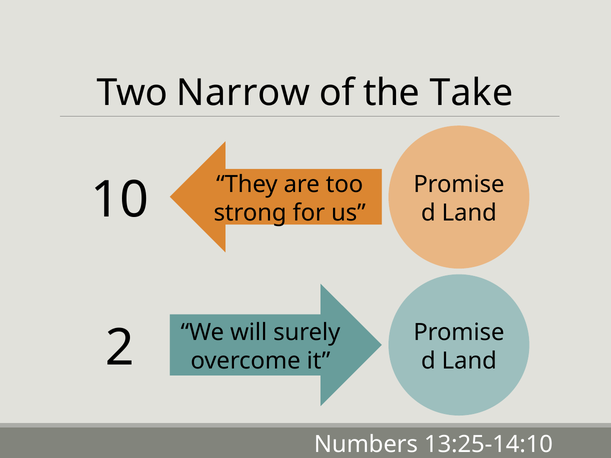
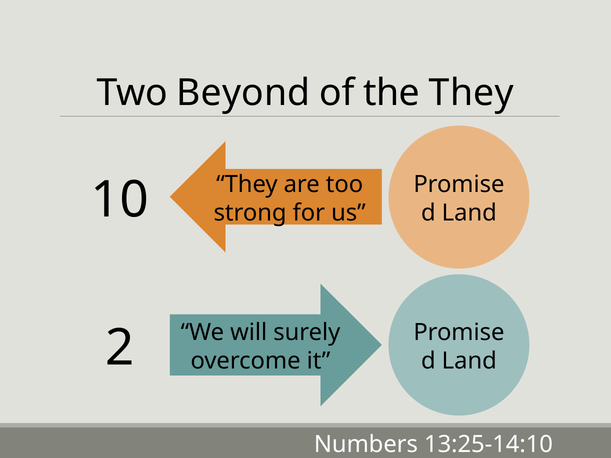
Narrow: Narrow -> Beyond (243, 93)
the Take: Take -> They (471, 93)
